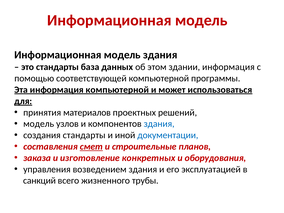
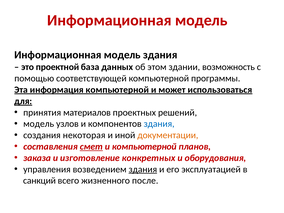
это стандарты: стандарты -> проектной (58, 67)
здании информация: информация -> возможность (228, 67)
создания стандарты: стандарты -> некоторая (84, 135)
документации colour: blue -> orange (168, 135)
и строительные: строительные -> компьютерной (144, 147)
здания underline: none -> present (143, 169)
трубы: трубы -> после (145, 181)
